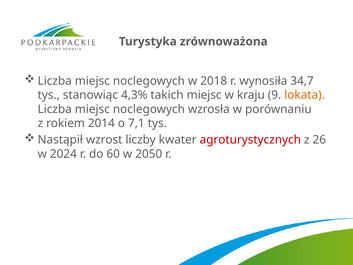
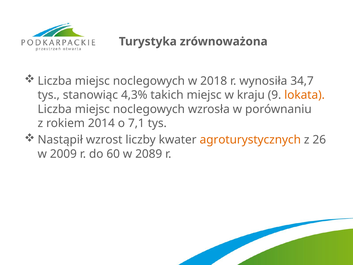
agroturystycznych colour: red -> orange (250, 140)
2024: 2024 -> 2009 (63, 154)
2050: 2050 -> 2089 (149, 154)
